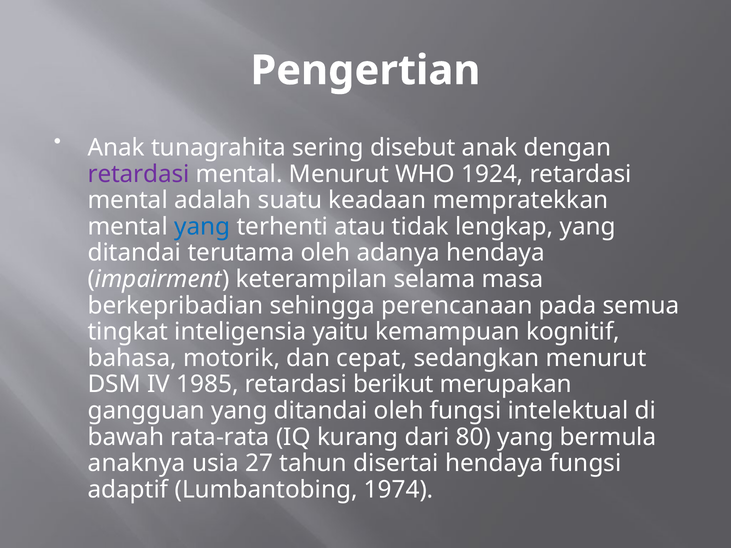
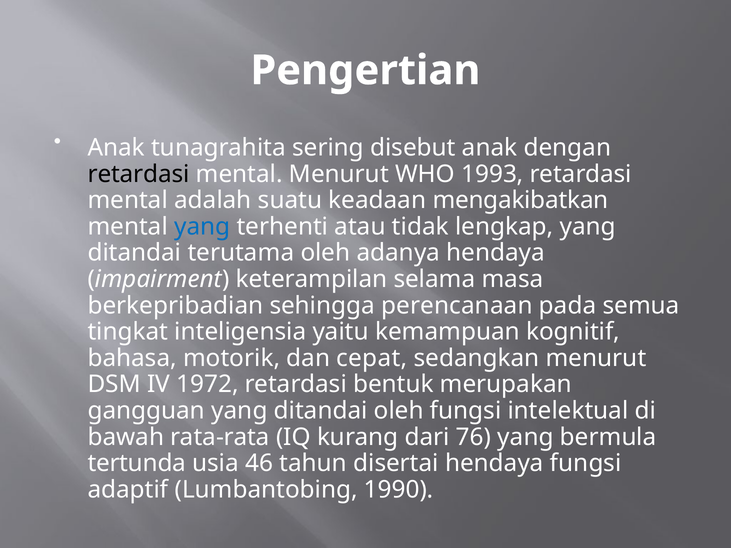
retardasi colour: purple -> black (139, 174)
1924: 1924 -> 1993 (492, 174)
mempratekkan: mempratekkan -> mengakibatkan (521, 200)
1985: 1985 -> 1972 (208, 385)
berikut: berikut -> bentuk (393, 385)
80: 80 -> 76 (474, 437)
anaknya: anaknya -> tertunda (137, 464)
27: 27 -> 46 (259, 464)
1974: 1974 -> 1990 (399, 490)
